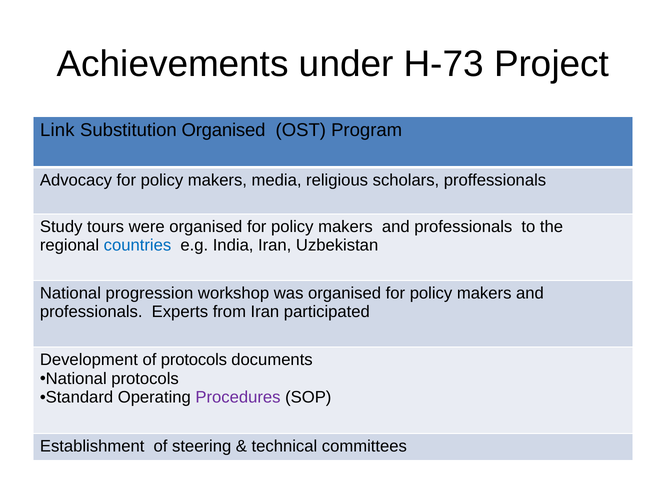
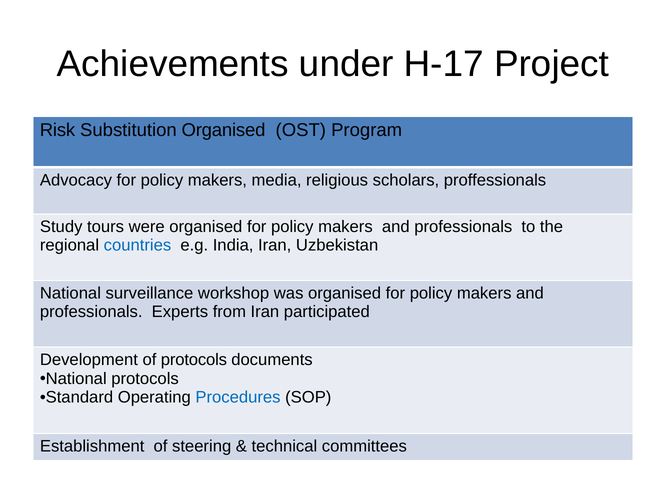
H-73: H-73 -> H-17 (444, 64)
Link: Link -> Risk (58, 130)
progression: progression -> surveillance (149, 294)
Procedures colour: purple -> blue (238, 398)
